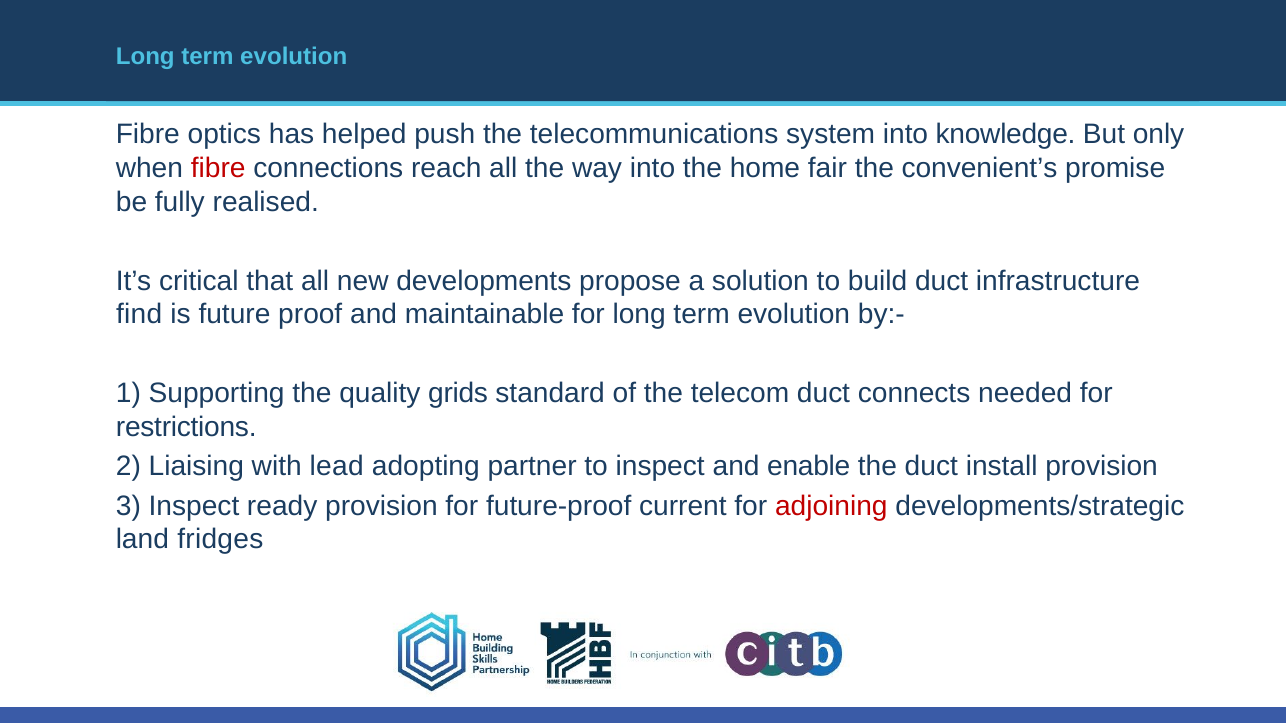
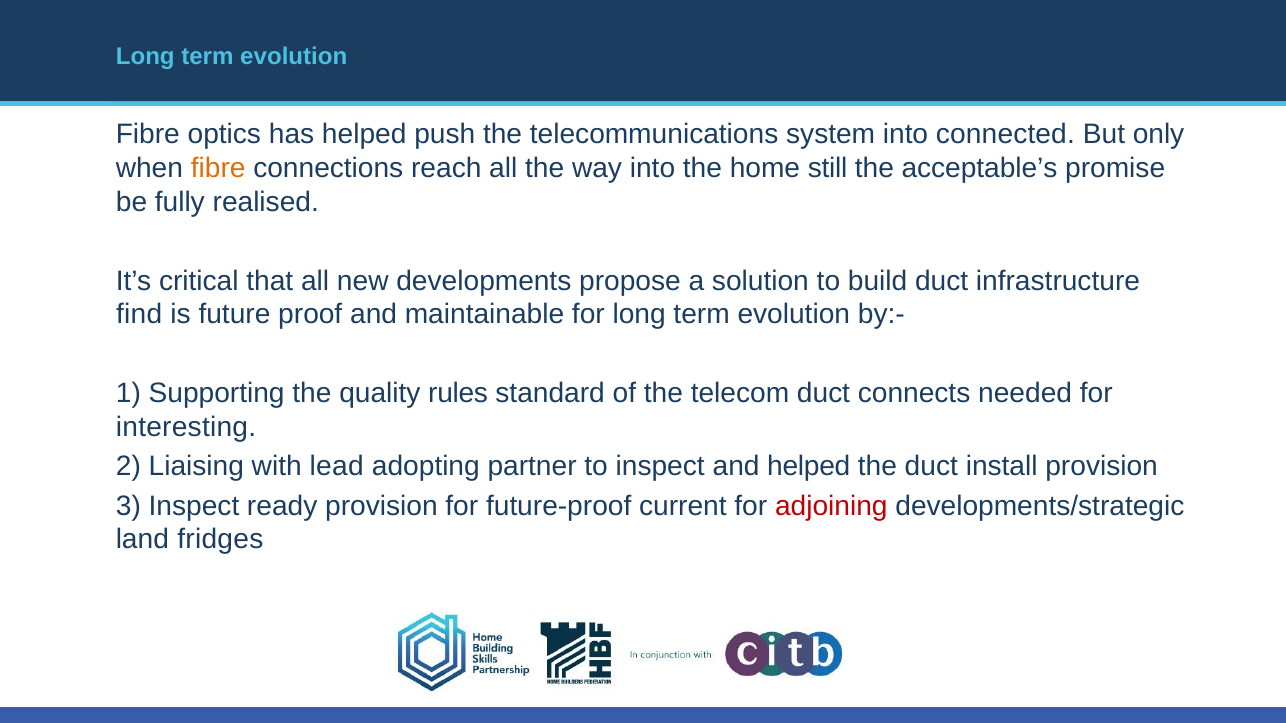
knowledge: knowledge -> connected (1005, 135)
fibre colour: red -> orange (218, 168)
fair: fair -> still (828, 168)
convenient’s: convenient’s -> acceptable’s (980, 168)
grids: grids -> rules (458, 393)
restrictions: restrictions -> interesting (186, 427)
and enable: enable -> helped (809, 467)
